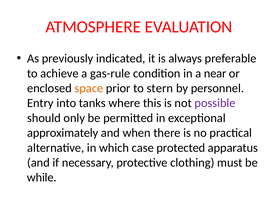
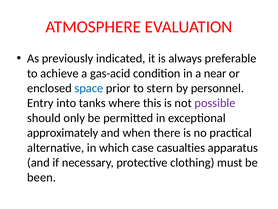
gas-rule: gas-rule -> gas-acid (110, 73)
space colour: orange -> blue (89, 88)
protected: protected -> casualties (181, 147)
while: while -> been (42, 177)
